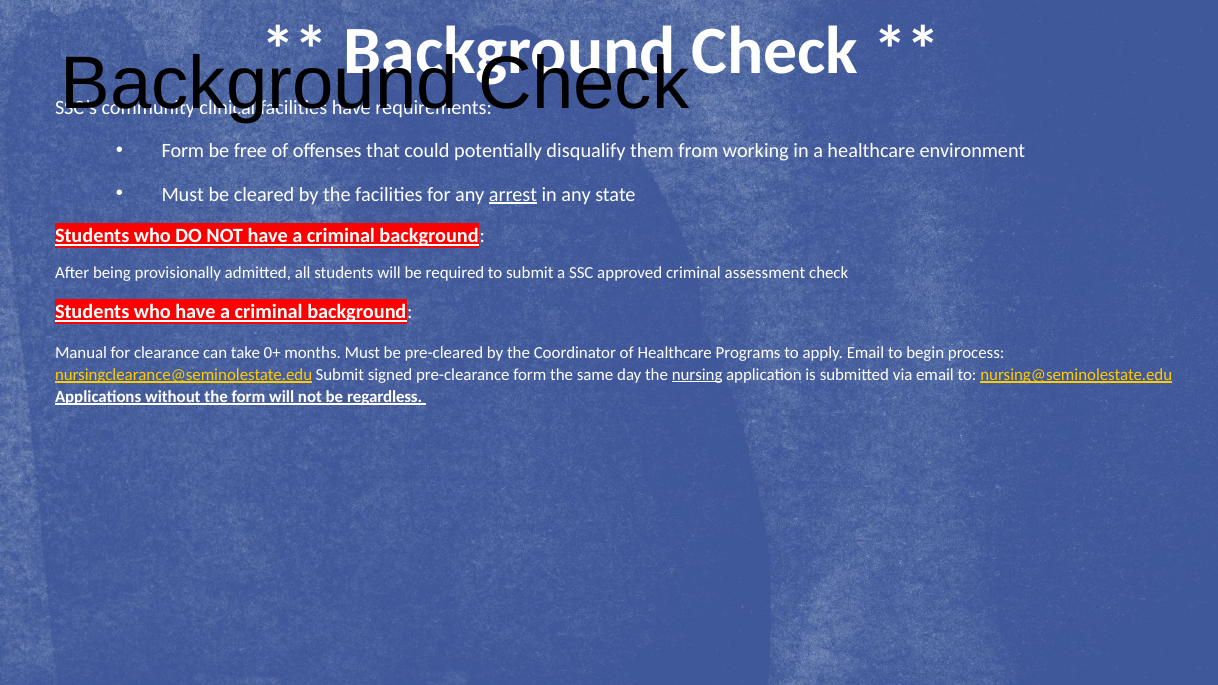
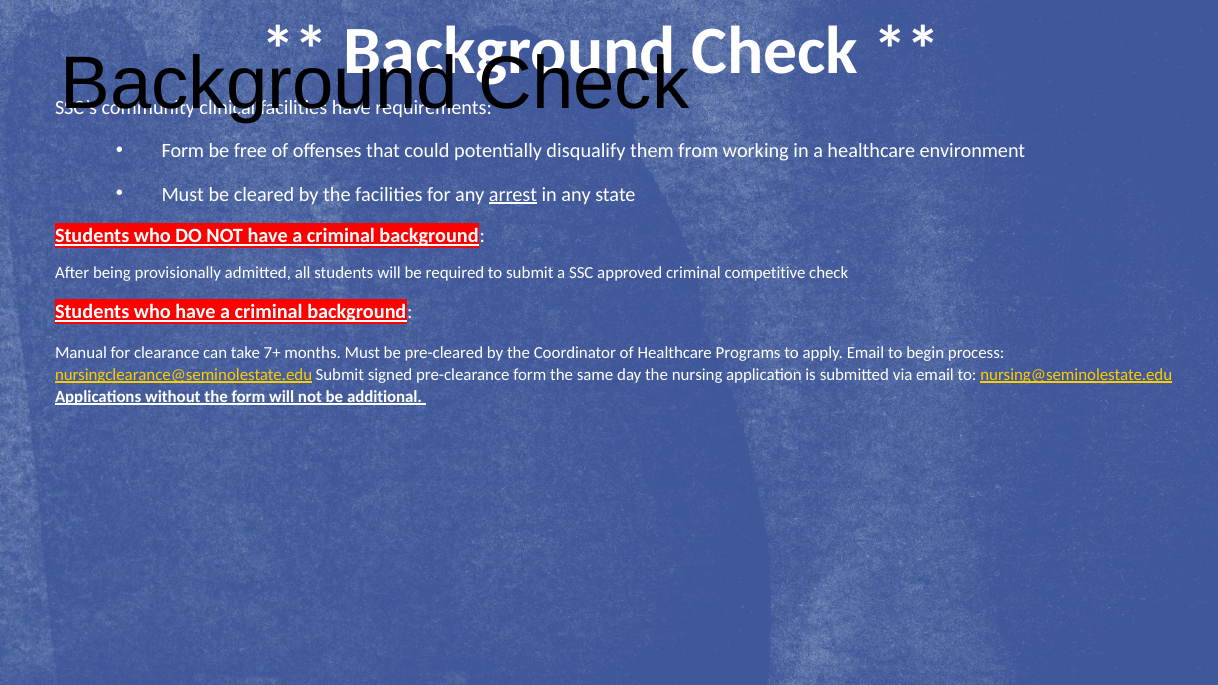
assessment: assessment -> competitive (765, 272)
0+: 0+ -> 7+ (272, 353)
nursing underline: present -> none (697, 375)
regardless: regardless -> additional (385, 397)
